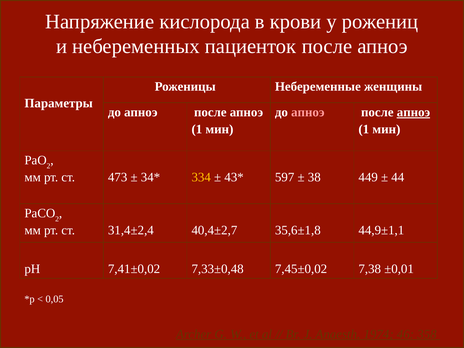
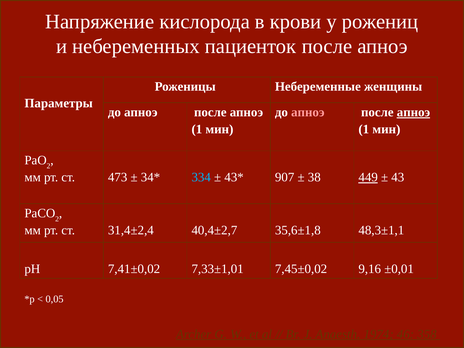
334 colour: yellow -> light blue (201, 177)
597: 597 -> 907 (285, 177)
449 underline: none -> present (368, 177)
44: 44 -> 43 (398, 177)
44,9±1,1: 44,9±1,1 -> 48,3±1,1 (381, 230)
7,33±0,48: 7,33±0,48 -> 7,33±1,01 (218, 269)
7,38: 7,38 -> 9,16 (370, 269)
